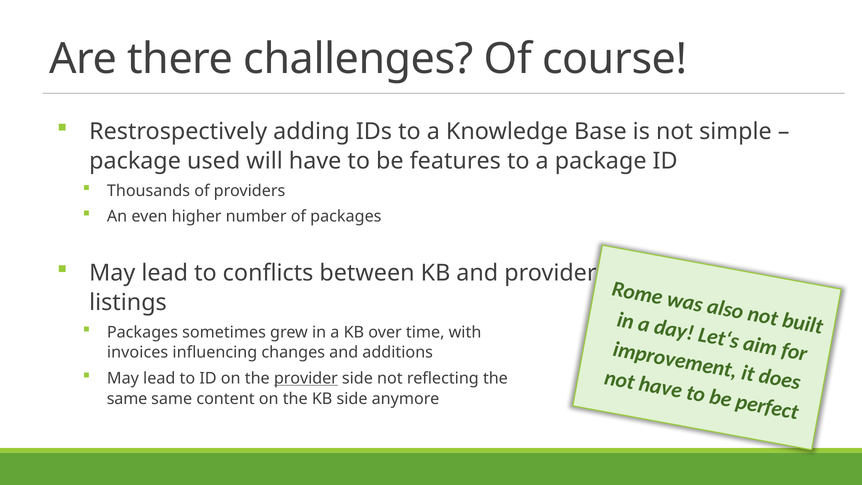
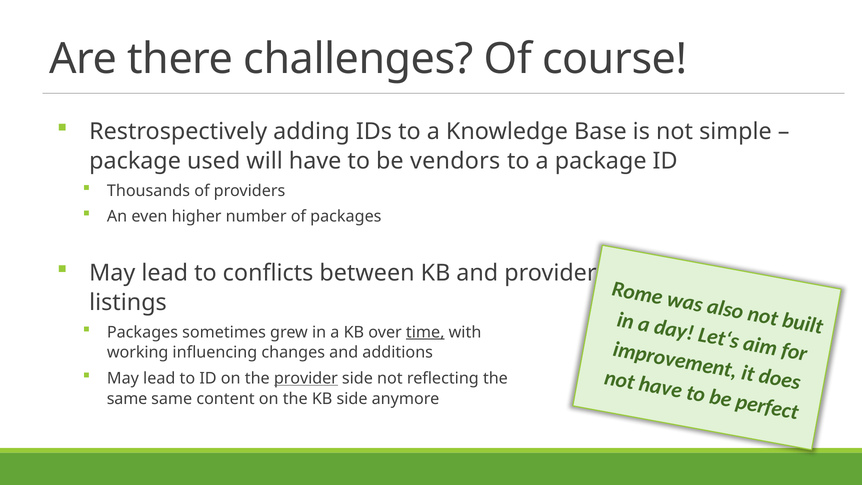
features: features -> vendors (455, 161)
time underline: none -> present (425, 332)
invoices: invoices -> working (138, 352)
